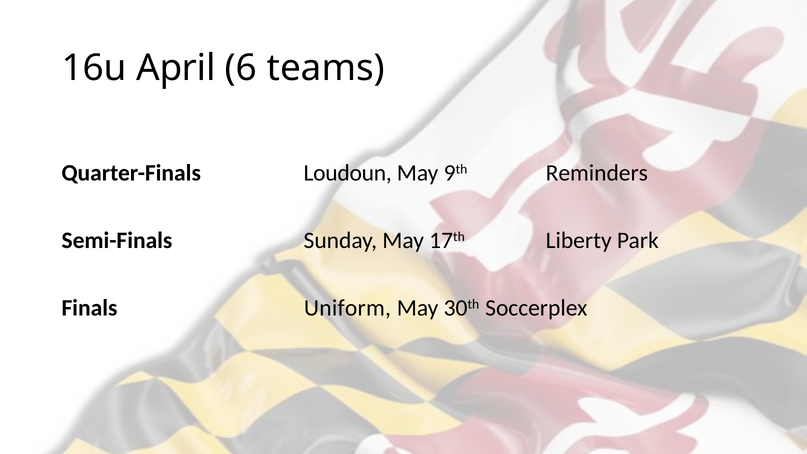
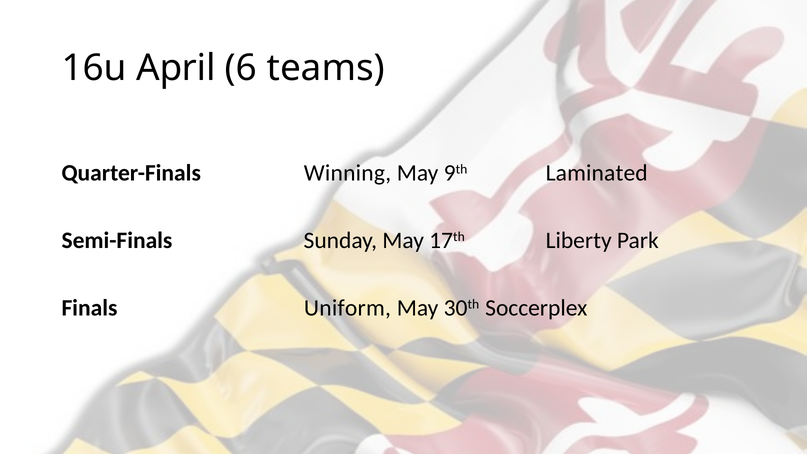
Loudoun: Loudoun -> Winning (347, 173)
Reminders: Reminders -> Laminated (597, 173)
